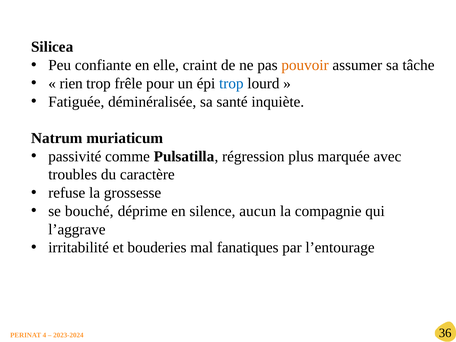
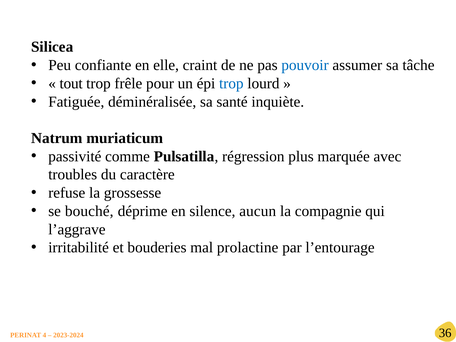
pouvoir colour: orange -> blue (305, 65)
rien: rien -> tout (71, 83)
fanatiques: fanatiques -> prolactine (248, 248)
